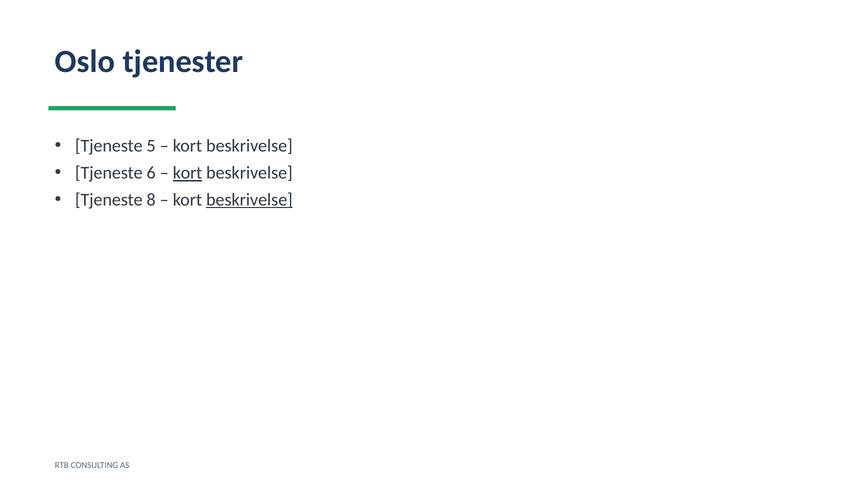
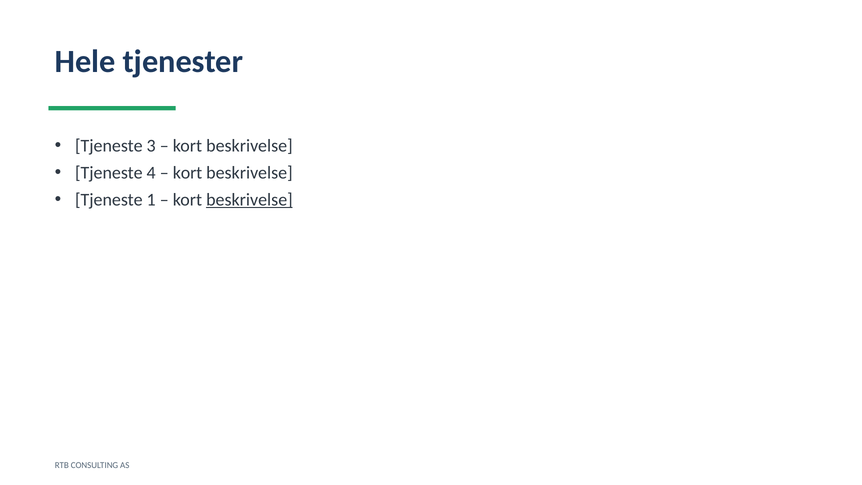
Oslo: Oslo -> Hele (85, 62)
5: 5 -> 3 (151, 146)
6: 6 -> 4 (151, 173)
kort underline: present -> none (188, 173)
8: 8 -> 1 (151, 200)
